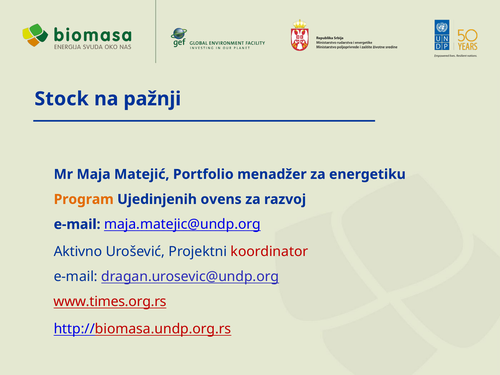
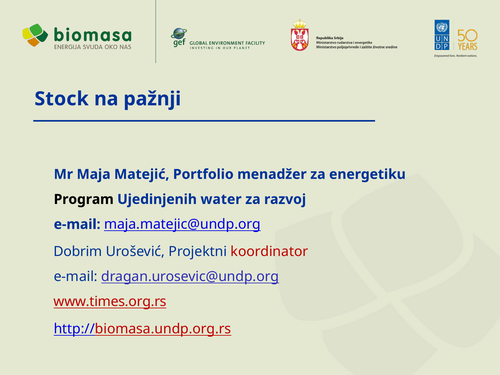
Program colour: orange -> black (84, 199)
ovens: ovens -> water (221, 199)
Aktivno: Aktivno -> Dobrim (78, 252)
